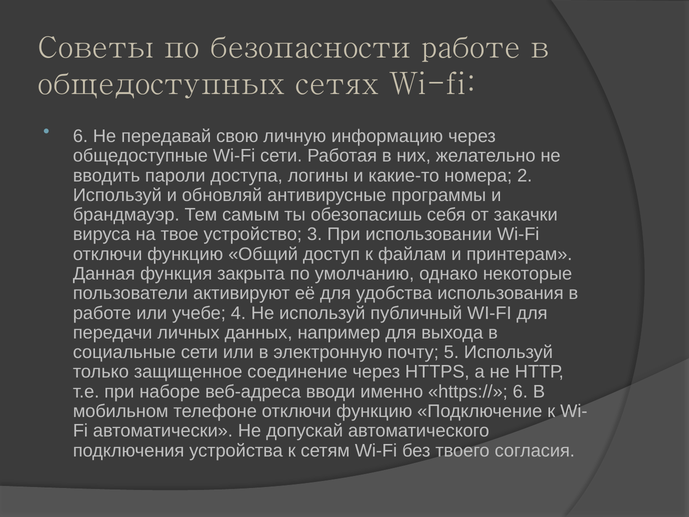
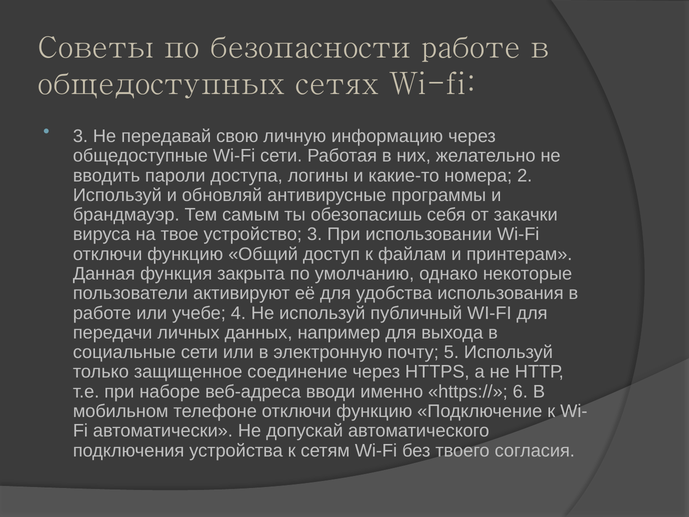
6: 6 -> 3 (80, 136)
